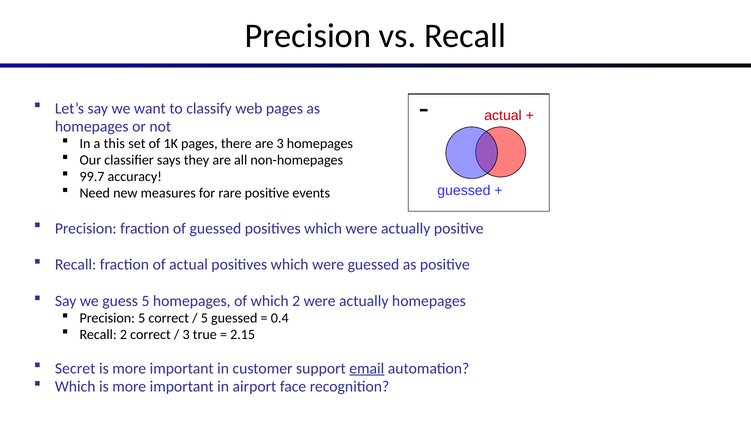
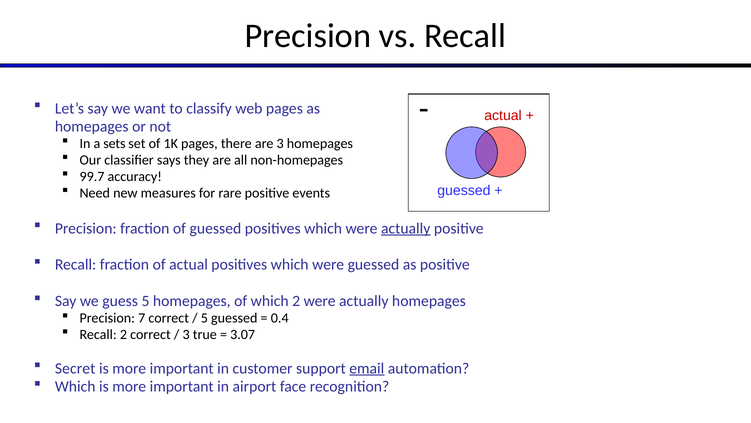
this: this -> sets (114, 144)
actually underline: none -> present (406, 228)
Precision 5: 5 -> 7 (142, 318)
2.15: 2.15 -> 3.07 (243, 334)
